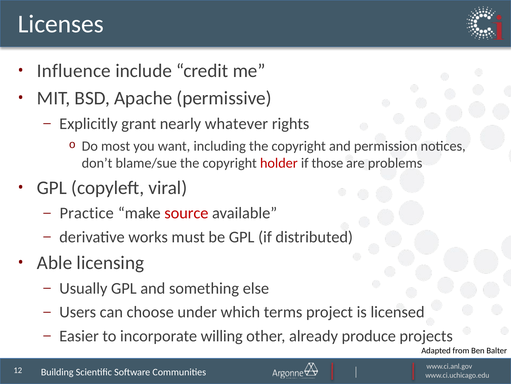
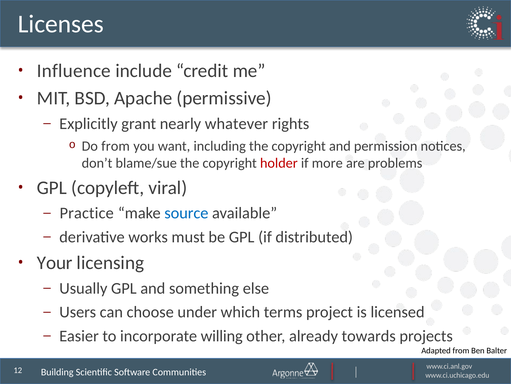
Do most: most -> from (116, 146)
those: those -> more (327, 163)
source colour: red -> blue (186, 213)
Able: Able -> Your (55, 262)
produce: produce -> towards (369, 335)
